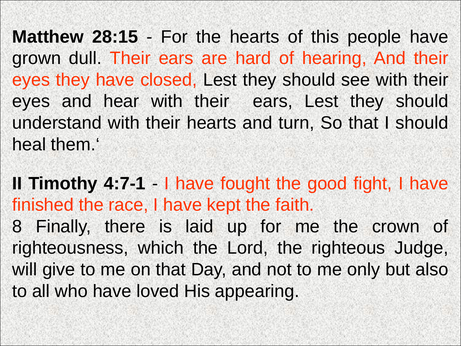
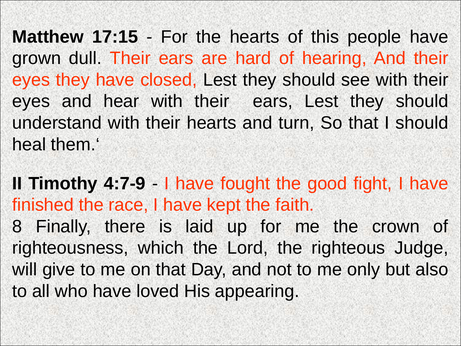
28:15: 28:15 -> 17:15 (115, 37)
4:7-1: 4:7-1 -> 4:7-9 (125, 183)
